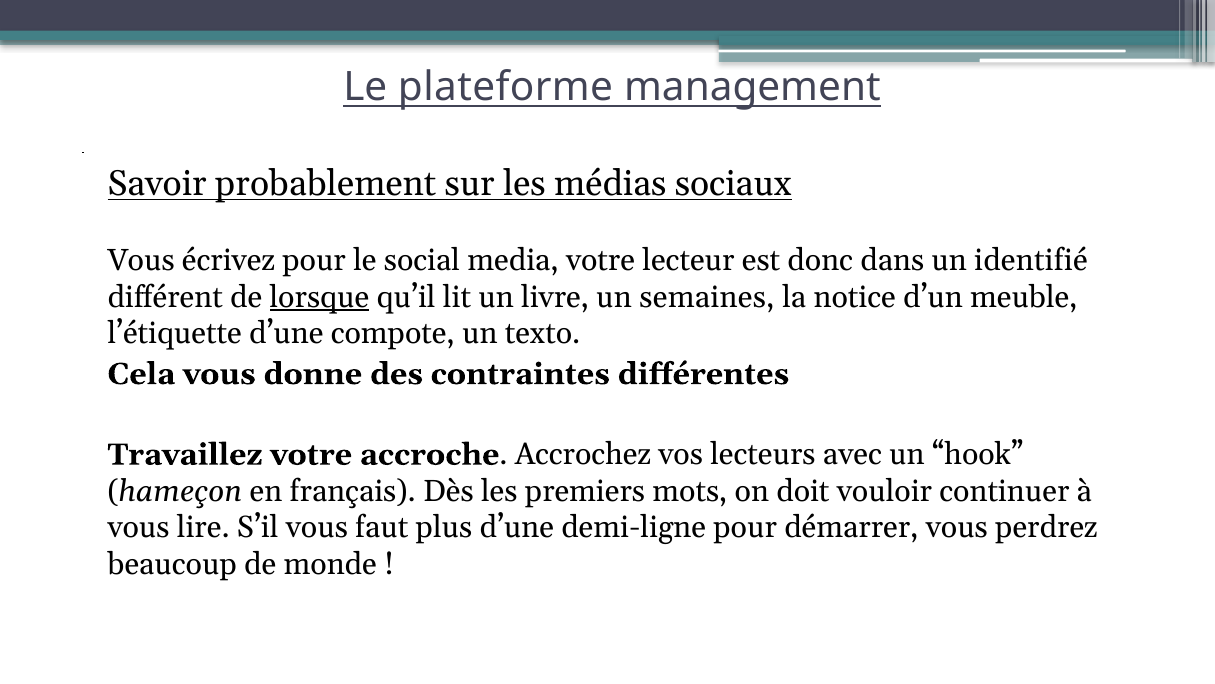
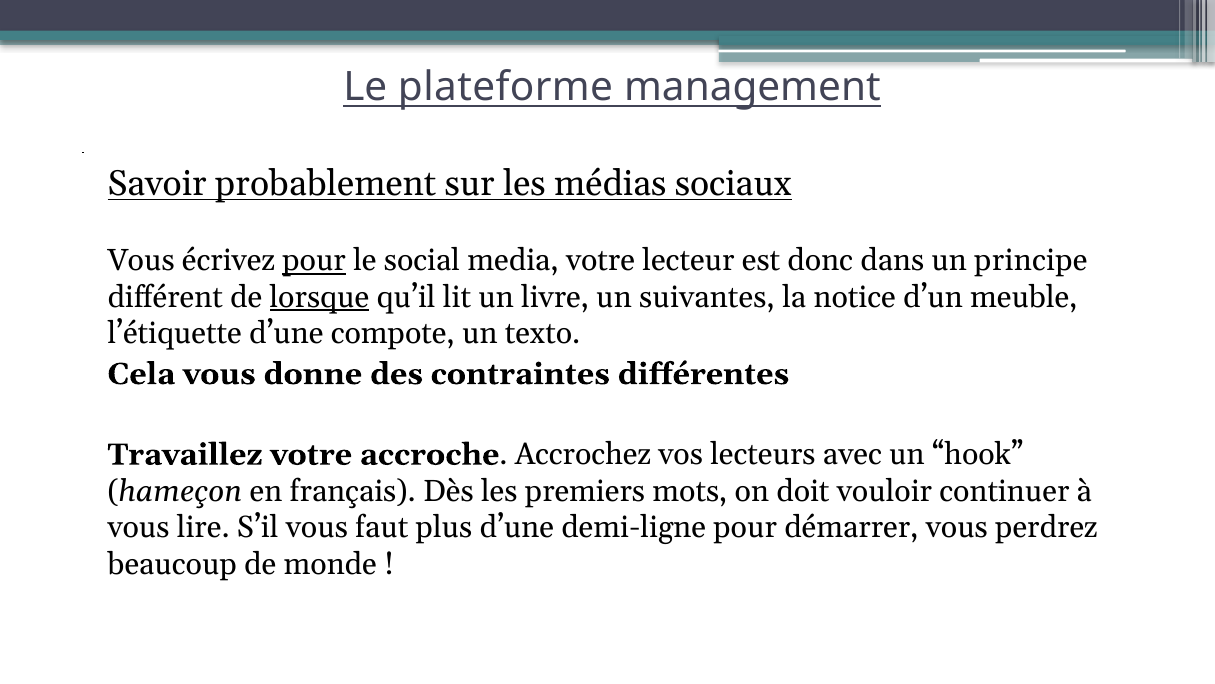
pour underline: none -> present (314, 261)
identifié: identifié -> principe (1031, 261)
semaines: semaines -> suivantes (707, 297)
